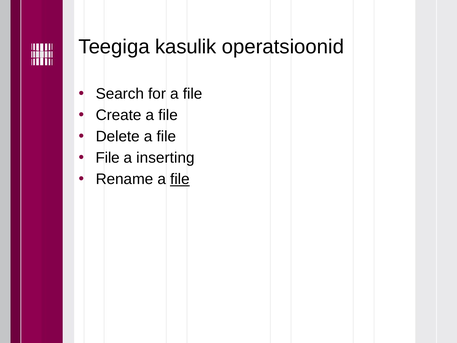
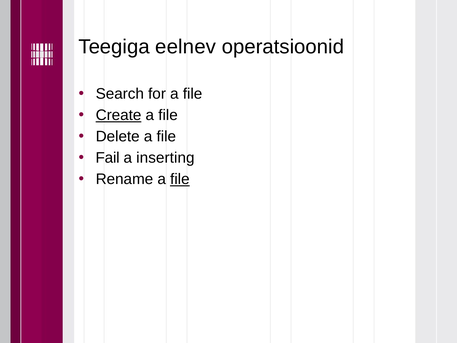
kasulik: kasulik -> eelnev (186, 47)
Create underline: none -> present (119, 115)
File: File -> Fail (108, 158)
